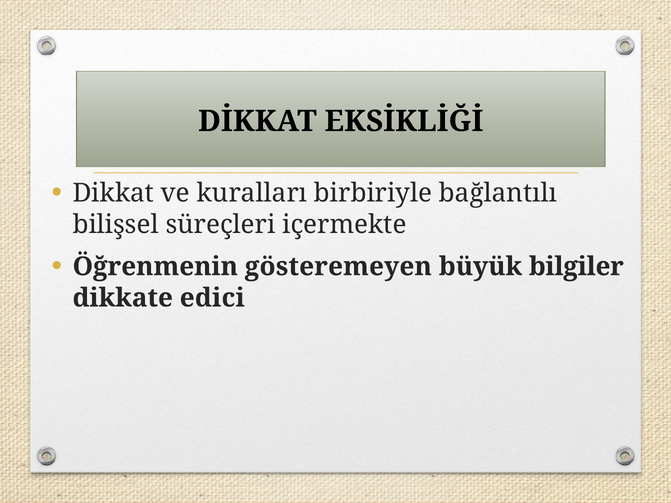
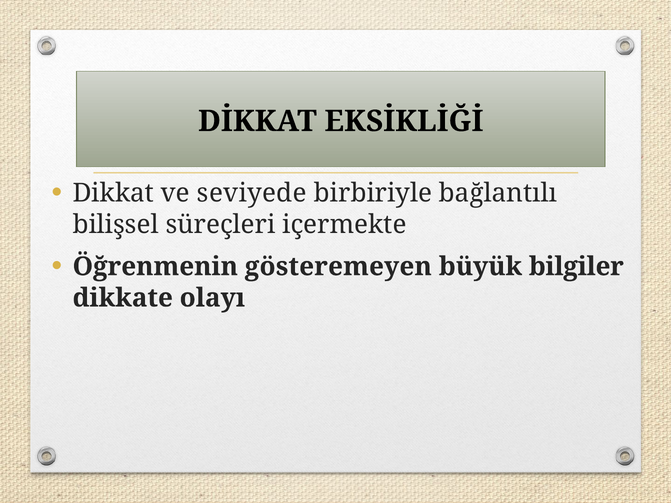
kuralları: kuralları -> seviyede (252, 193)
edici: edici -> olayı (212, 298)
